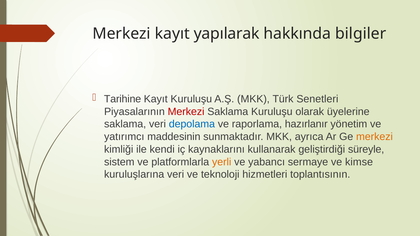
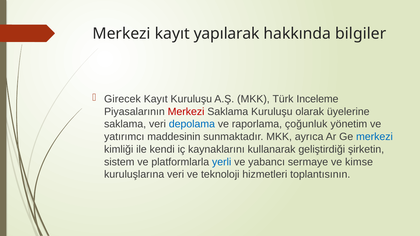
Tarihine: Tarihine -> Girecek (122, 99)
Senetleri: Senetleri -> Inceleme (317, 99)
hazırlanır: hazırlanır -> çoğunluk (306, 124)
merkezi colour: orange -> blue (374, 137)
süreyle: süreyle -> şirketin (366, 149)
yerli colour: orange -> blue (222, 162)
